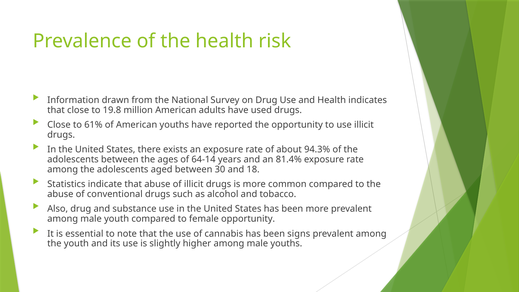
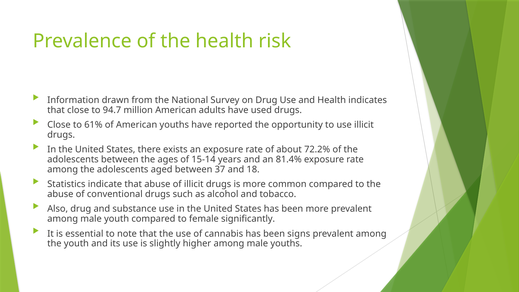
19.8: 19.8 -> 94.7 (112, 110)
94.3%: 94.3% -> 72.2% (317, 150)
64-14: 64-14 -> 15-14 (203, 159)
30: 30 -> 37 (220, 169)
female opportunity: opportunity -> significantly (248, 219)
